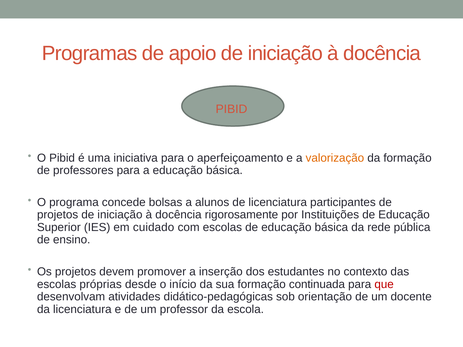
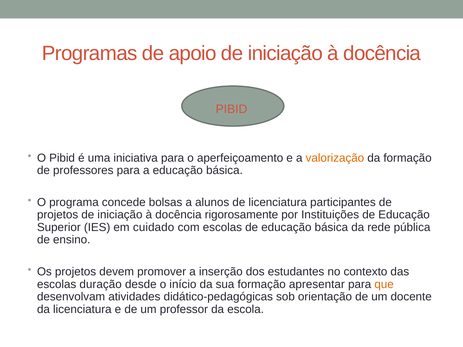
próprias: próprias -> duração (101, 284)
continuada: continuada -> apresentar (317, 284)
que colour: red -> orange (384, 284)
